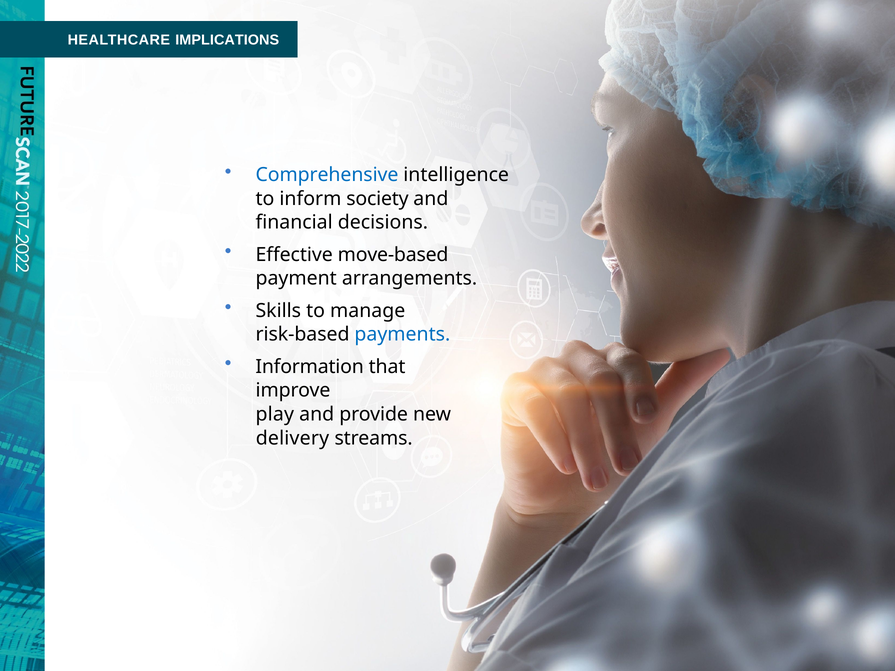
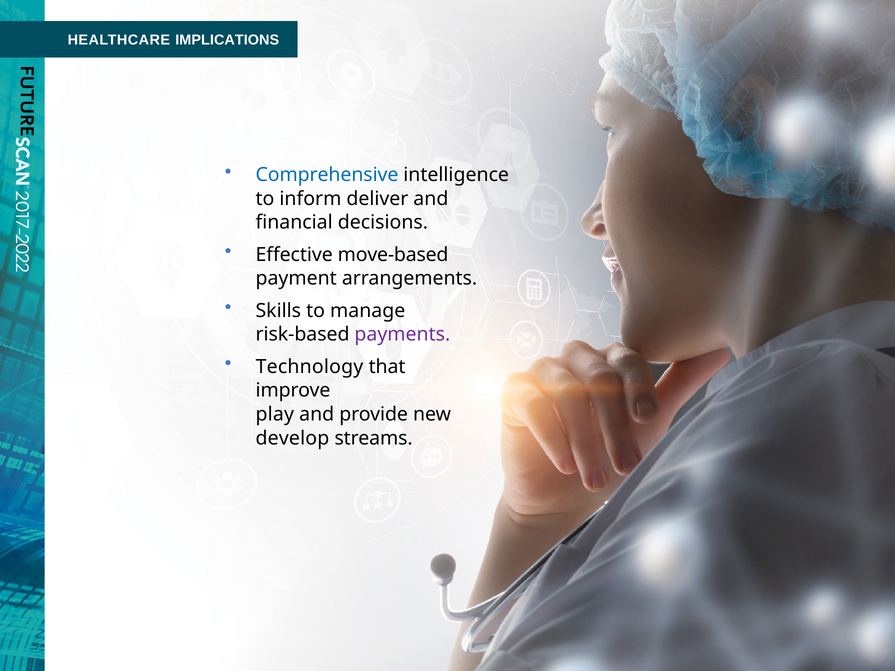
society: society -> deliver (377, 199)
payments colour: blue -> purple (402, 335)
Information: Information -> Technology (309, 367)
delivery: delivery -> develop (292, 439)
